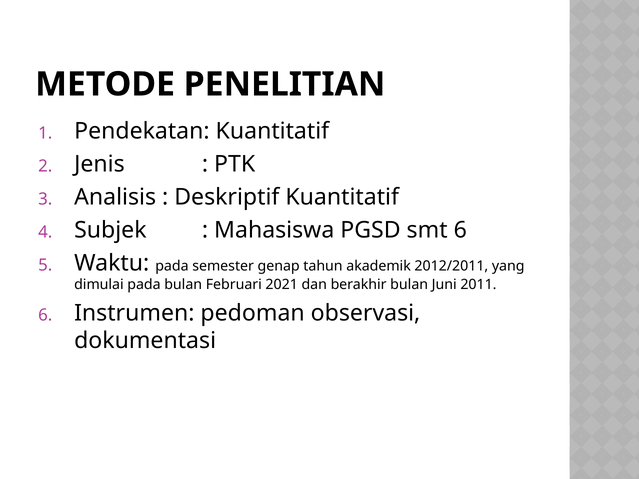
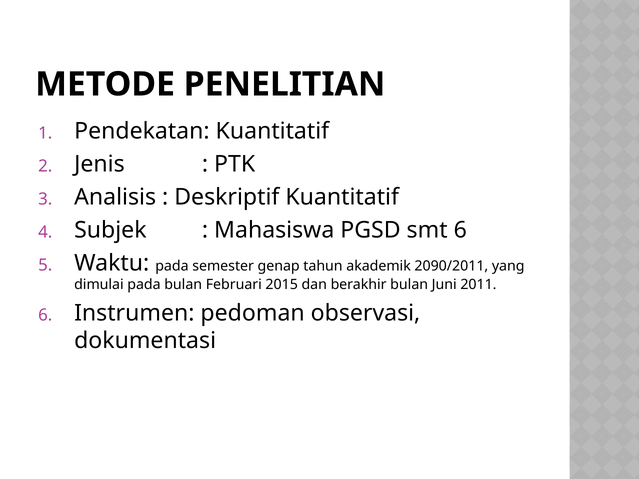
2012/2011: 2012/2011 -> 2090/2011 (451, 266)
2021: 2021 -> 2015 (282, 285)
